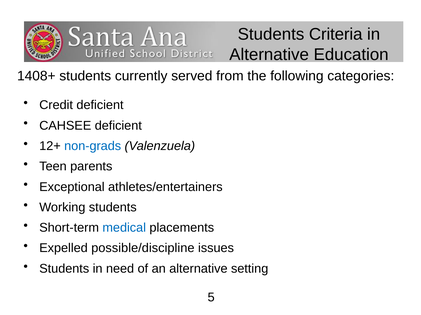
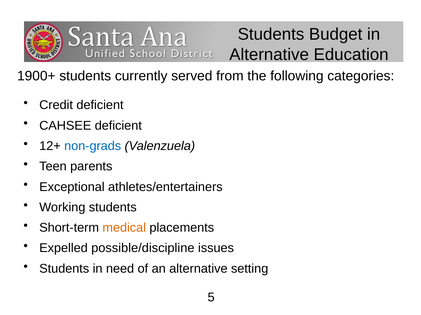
Criteria: Criteria -> Budget (336, 34)
1408+: 1408+ -> 1900+ (36, 76)
medical colour: blue -> orange (124, 228)
